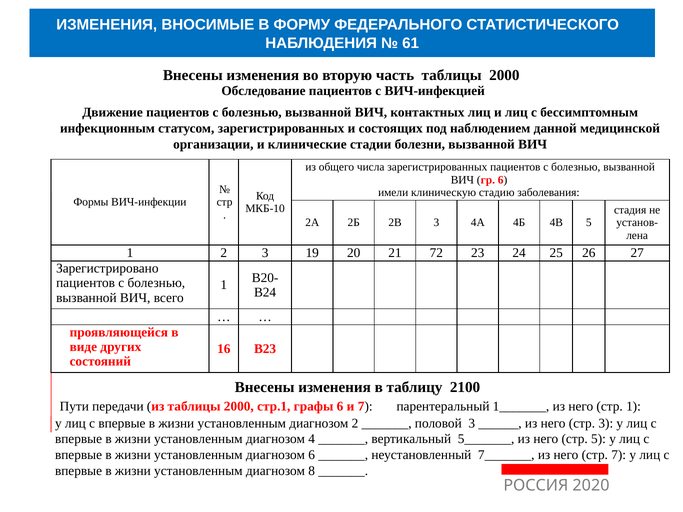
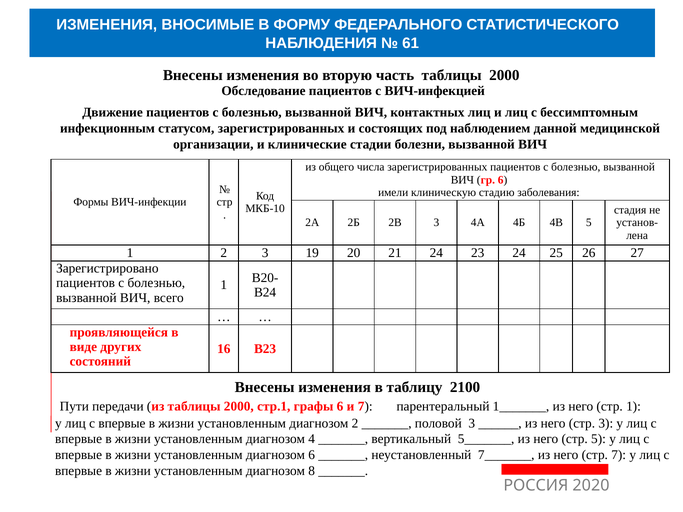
21 72: 72 -> 24 (436, 253)
